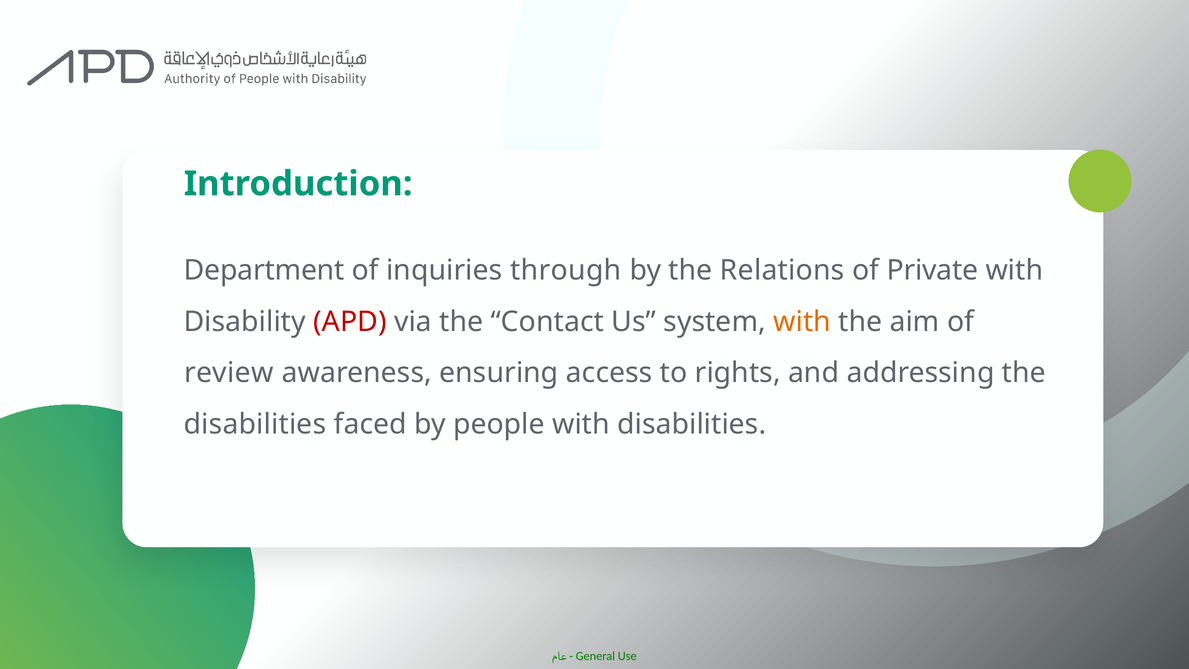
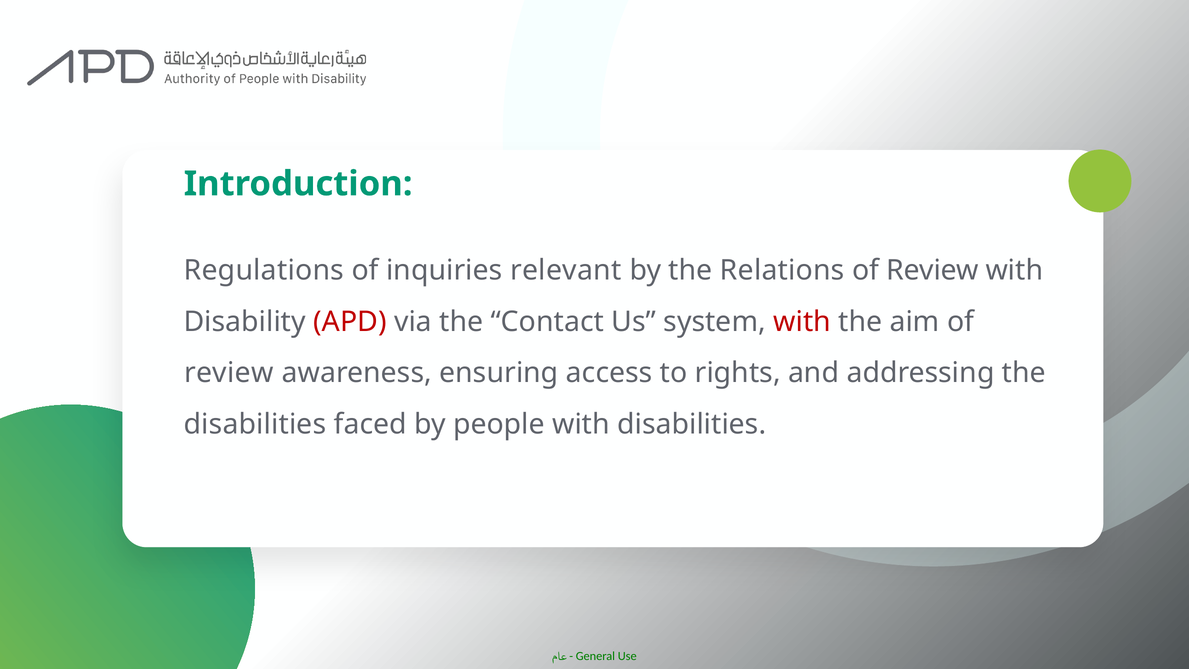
Department: Department -> Regulations (264, 270)
through: through -> relevant (566, 270)
Private: Private -> Review (932, 270)
with colour: orange -> red (802, 322)
